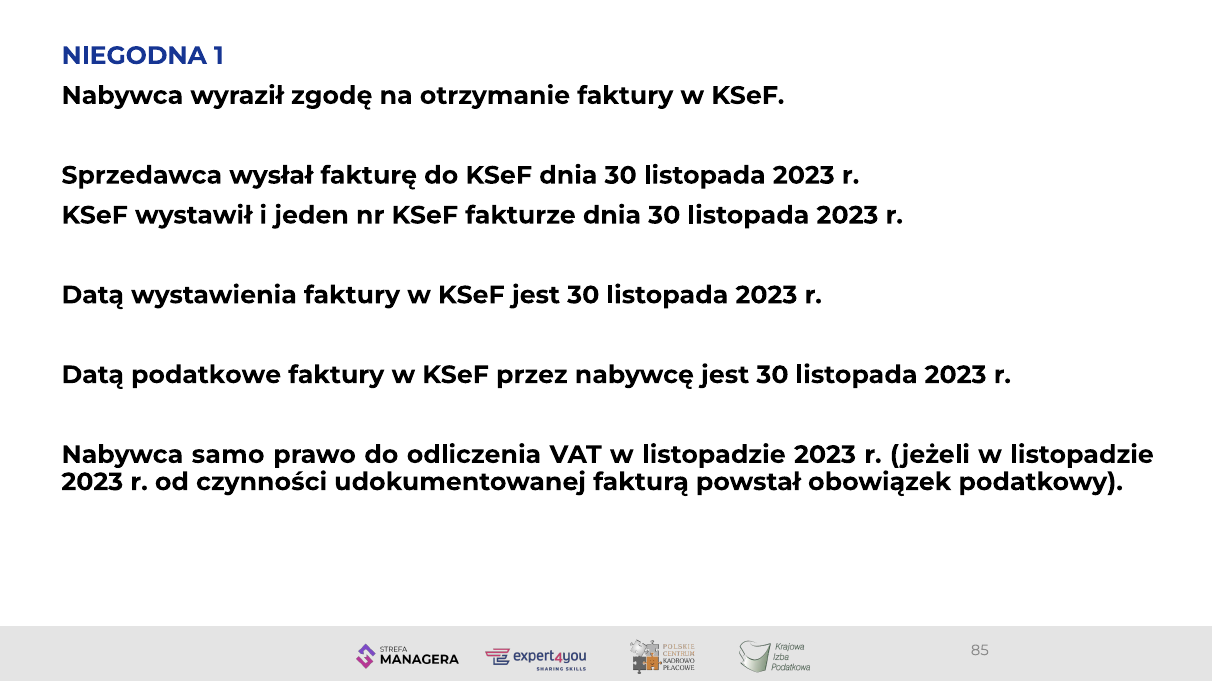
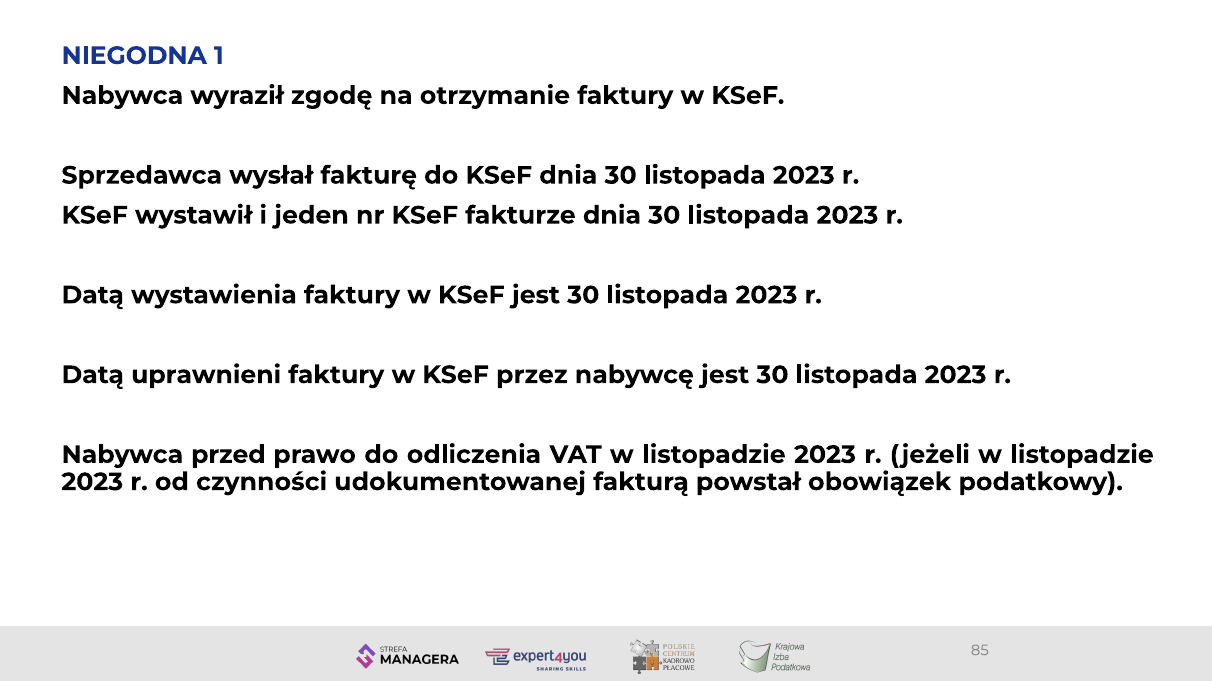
podatkowe: podatkowe -> uprawnieni (206, 375)
samo: samo -> przed (228, 455)
